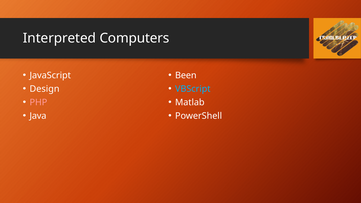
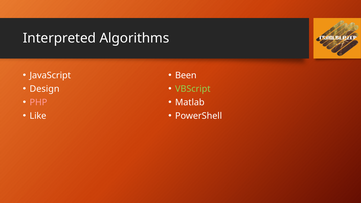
Computers: Computers -> Algorithms (134, 38)
VBScript colour: light blue -> light green (193, 89)
Java: Java -> Like (38, 116)
